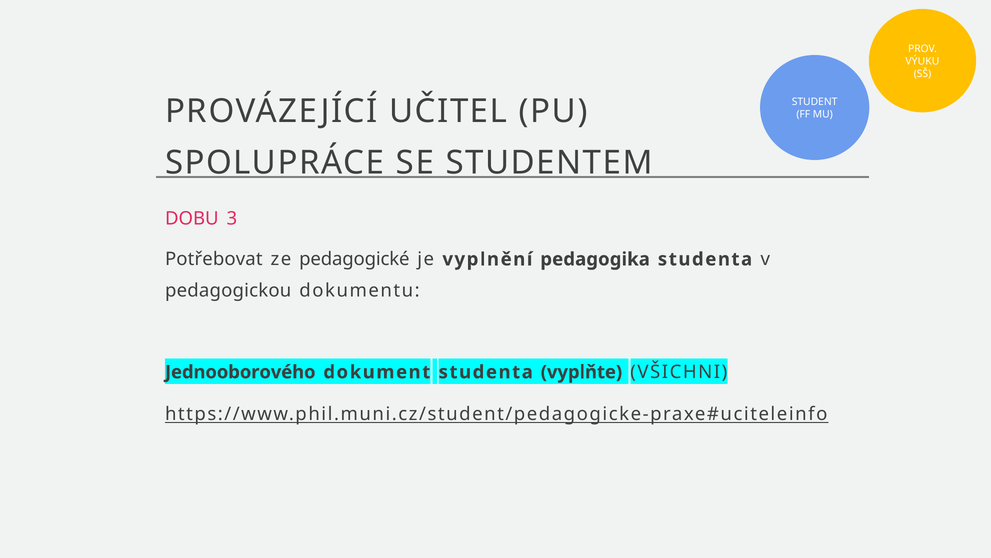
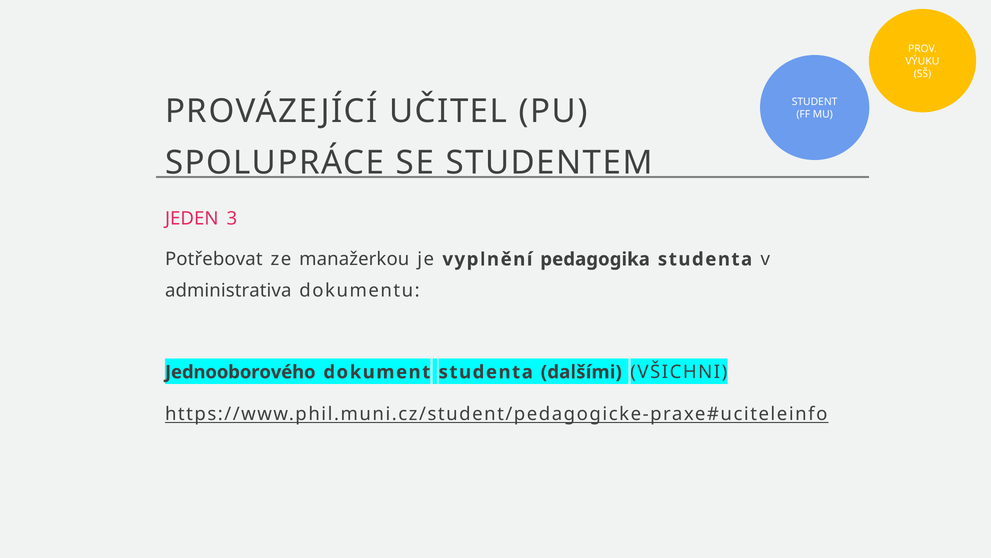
DOBU: DOBU -> JEDEN (192, 218)
pedagogické: pedagogické -> manažerkou (354, 259)
pedagogickou: pedagogickou -> administrativa (228, 290)
vyplňte: vyplňte -> dalšími (581, 372)
